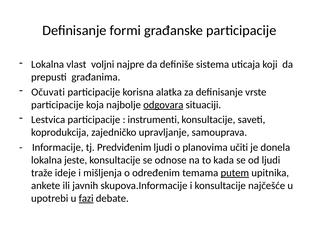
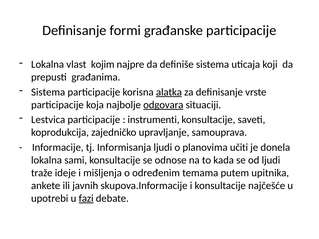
voljni: voljni -> kojim (103, 65)
Očuvati: Očuvati -> Sistema (48, 92)
alatka underline: none -> present (169, 92)
Predviđenim: Predviđenim -> Informisanja (124, 147)
jeste: jeste -> sami (76, 160)
putem underline: present -> none (235, 173)
